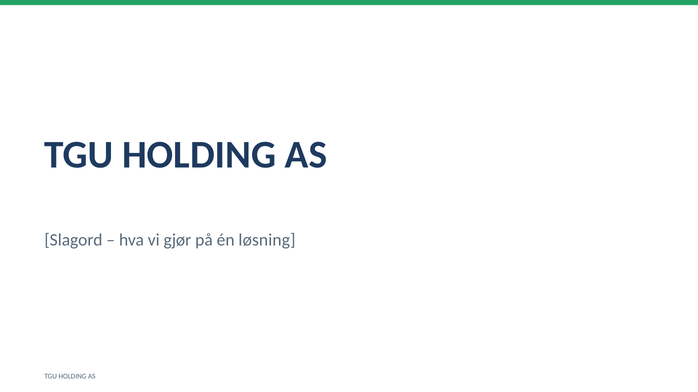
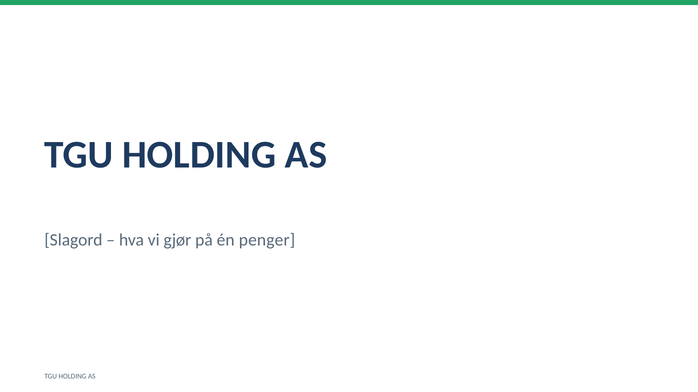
løsning: løsning -> penger (267, 240)
